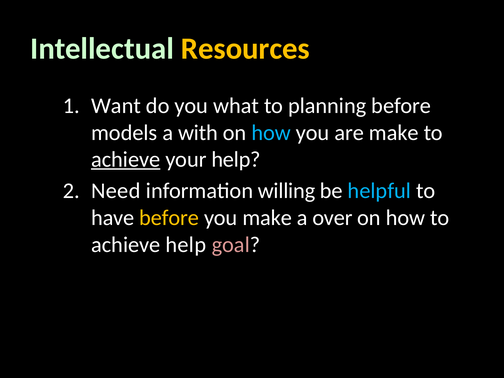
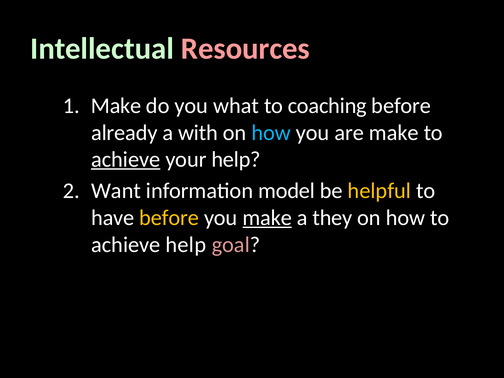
Resources colour: yellow -> pink (245, 49)
Want: Want -> Make (116, 106)
planning: planning -> coaching (327, 106)
models: models -> already (124, 133)
Need: Need -> Want (116, 191)
willing: willing -> model (287, 191)
helpful colour: light blue -> yellow (379, 191)
make underline: none -> present (267, 218)
over: over -> they (332, 218)
